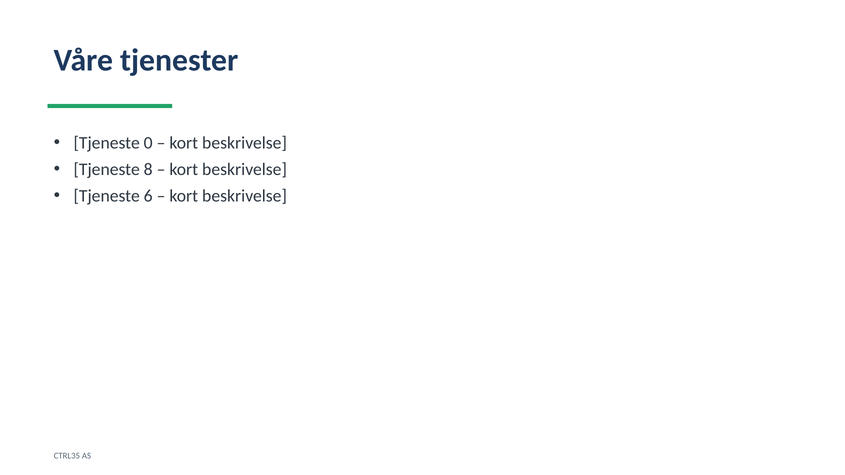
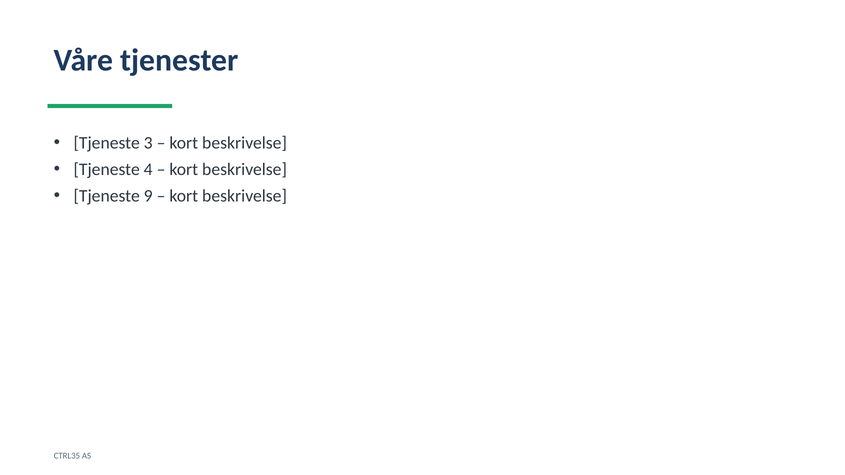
0: 0 -> 3 (148, 143)
8: 8 -> 4 (148, 170)
6: 6 -> 9 (148, 196)
